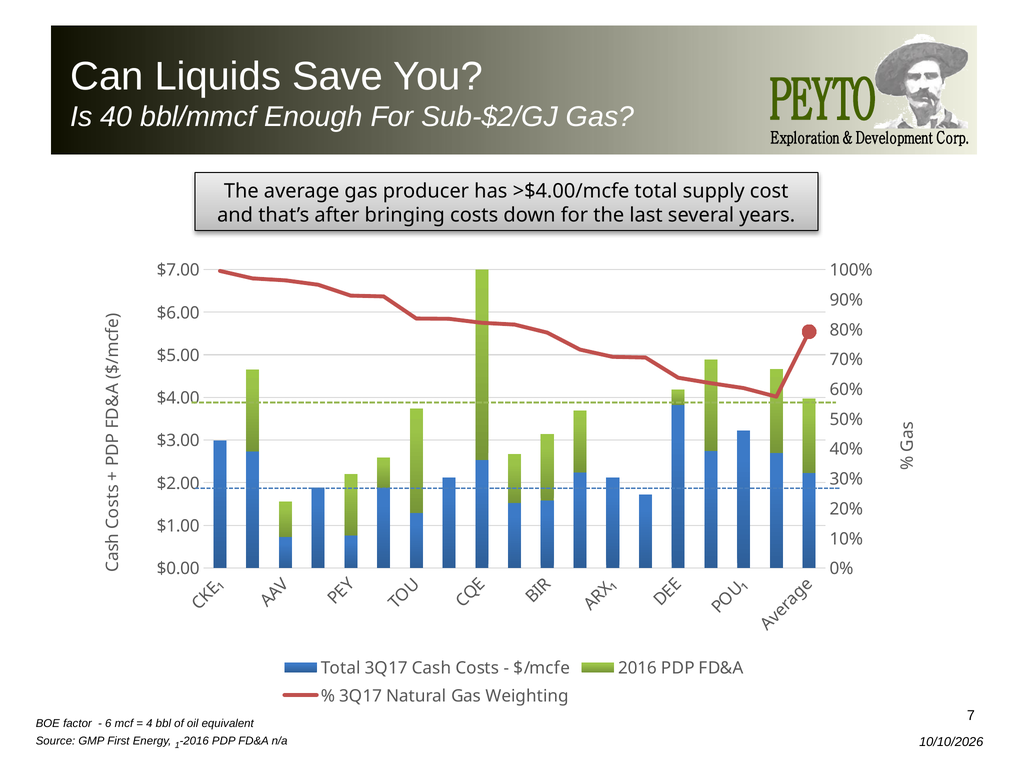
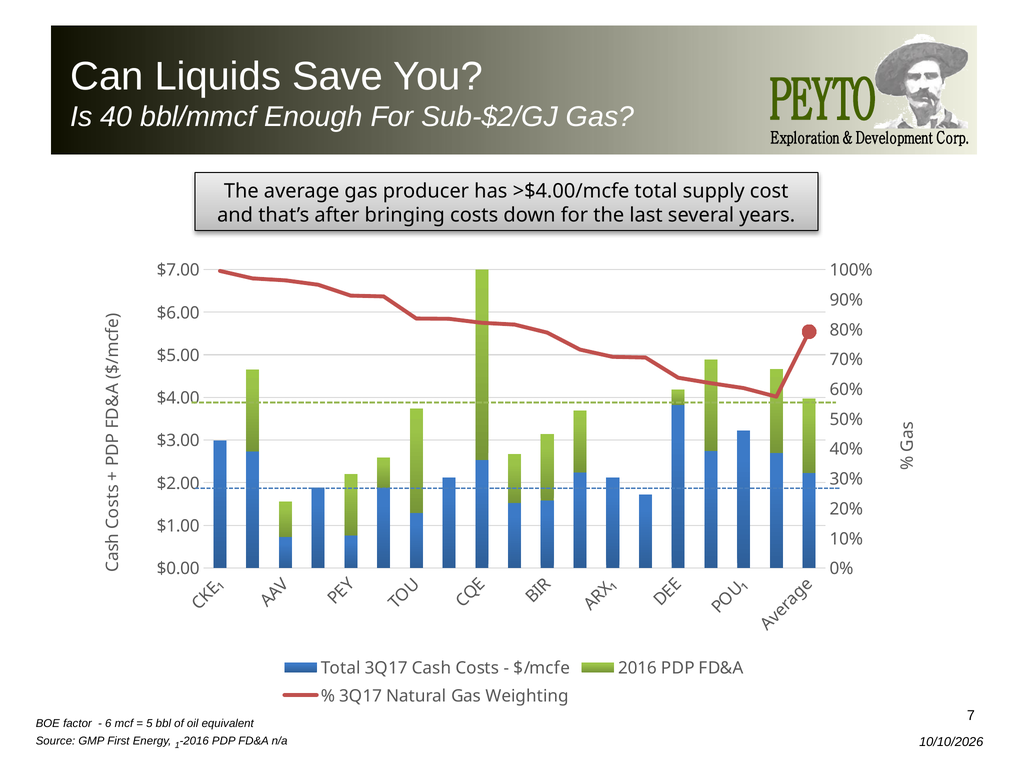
4: 4 -> 5 (149, 724)
